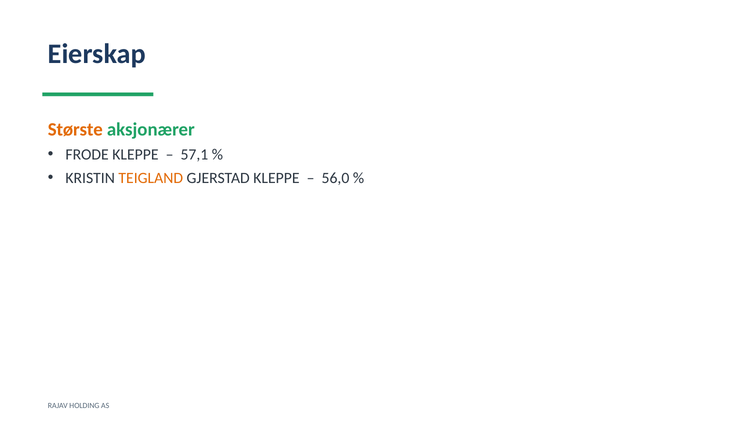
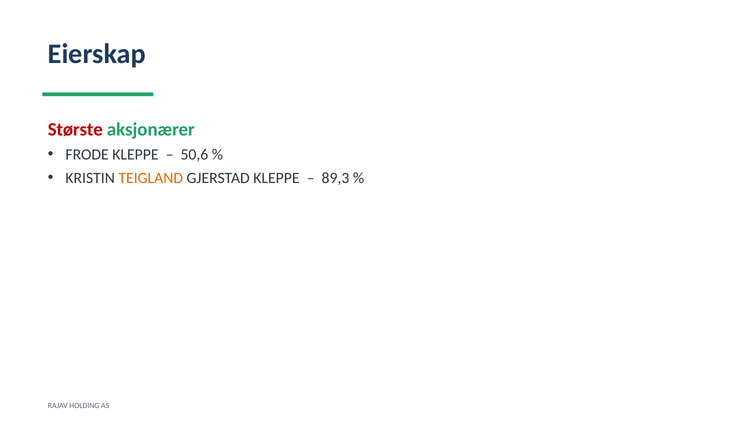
Største colour: orange -> red (75, 129)
57,1: 57,1 -> 50,6 (194, 155)
56,0: 56,0 -> 89,3 (335, 178)
